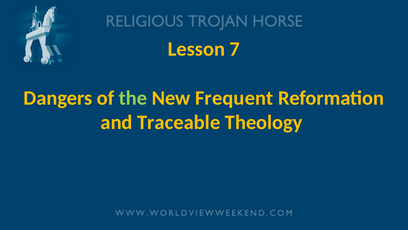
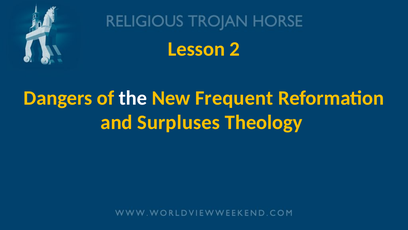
7: 7 -> 2 (235, 49)
the colour: light green -> white (133, 98)
Traceable: Traceable -> Surpluses (179, 122)
